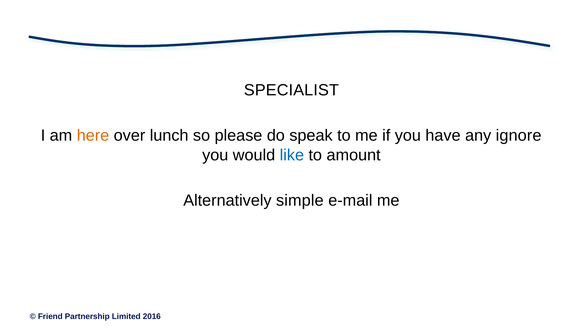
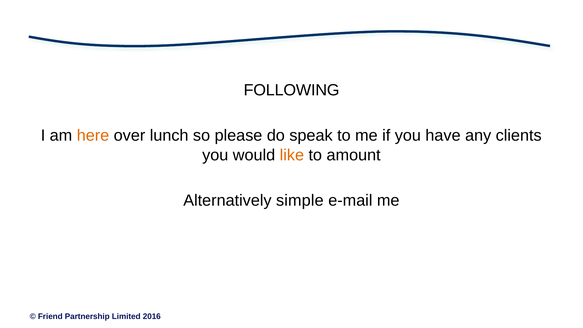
SPECIALIST: SPECIALIST -> FOLLOWING (292, 90)
ignore: ignore -> clients (519, 136)
like colour: blue -> orange (292, 155)
